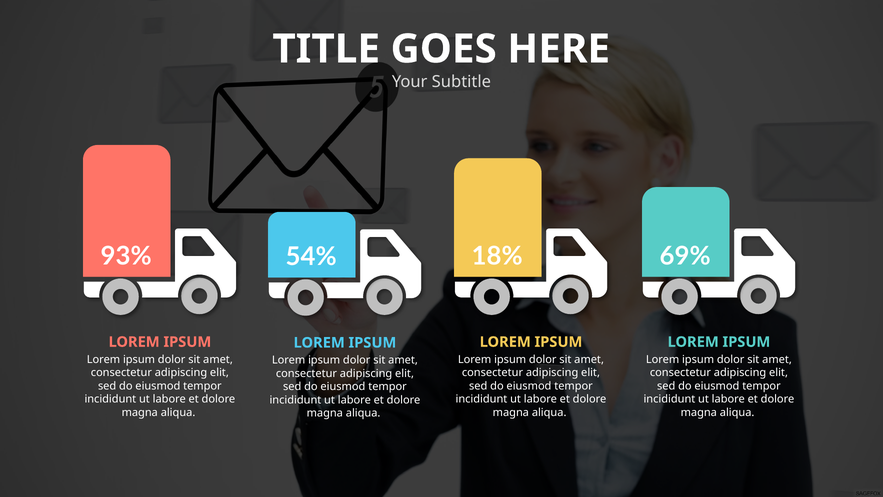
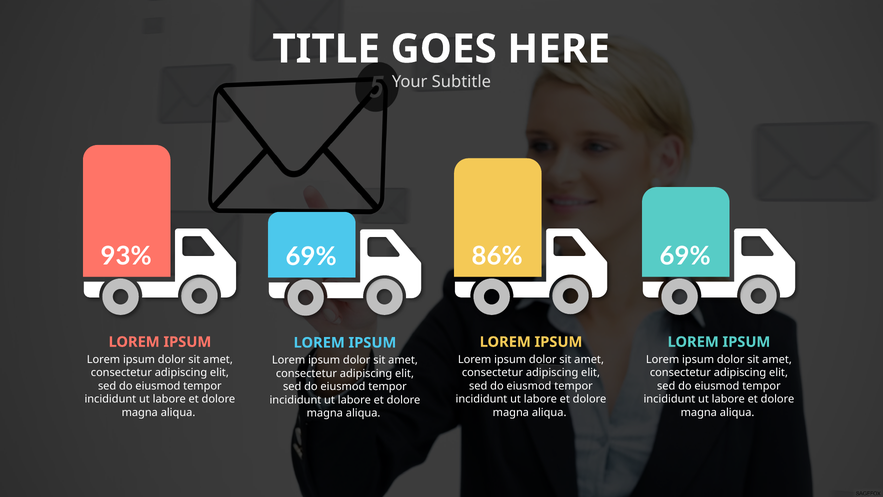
18%: 18% -> 86% (497, 256)
54%: 54% -> 69% (311, 257)
